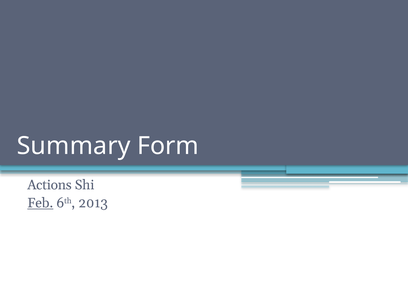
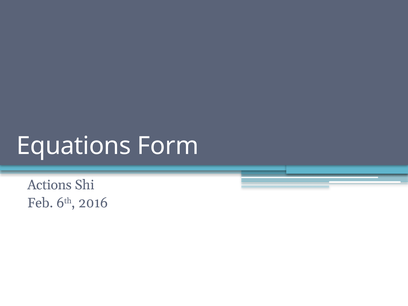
Summary: Summary -> Equations (74, 146)
Feb underline: present -> none (40, 203)
2013: 2013 -> 2016 (93, 203)
